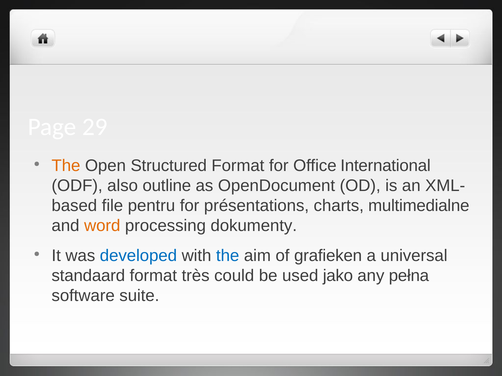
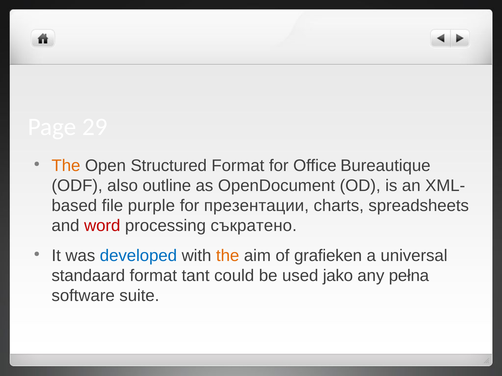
International: International -> Bureautique (385, 166)
pentru: pentru -> purple (151, 206)
présentations: présentations -> презентации (256, 206)
multimedialne: multimedialne -> spreadsheets (419, 206)
word colour: orange -> red (102, 226)
dokumenty: dokumenty -> съкратено (254, 226)
the colour: blue -> orange (228, 256)
très: très -> tant (196, 276)
